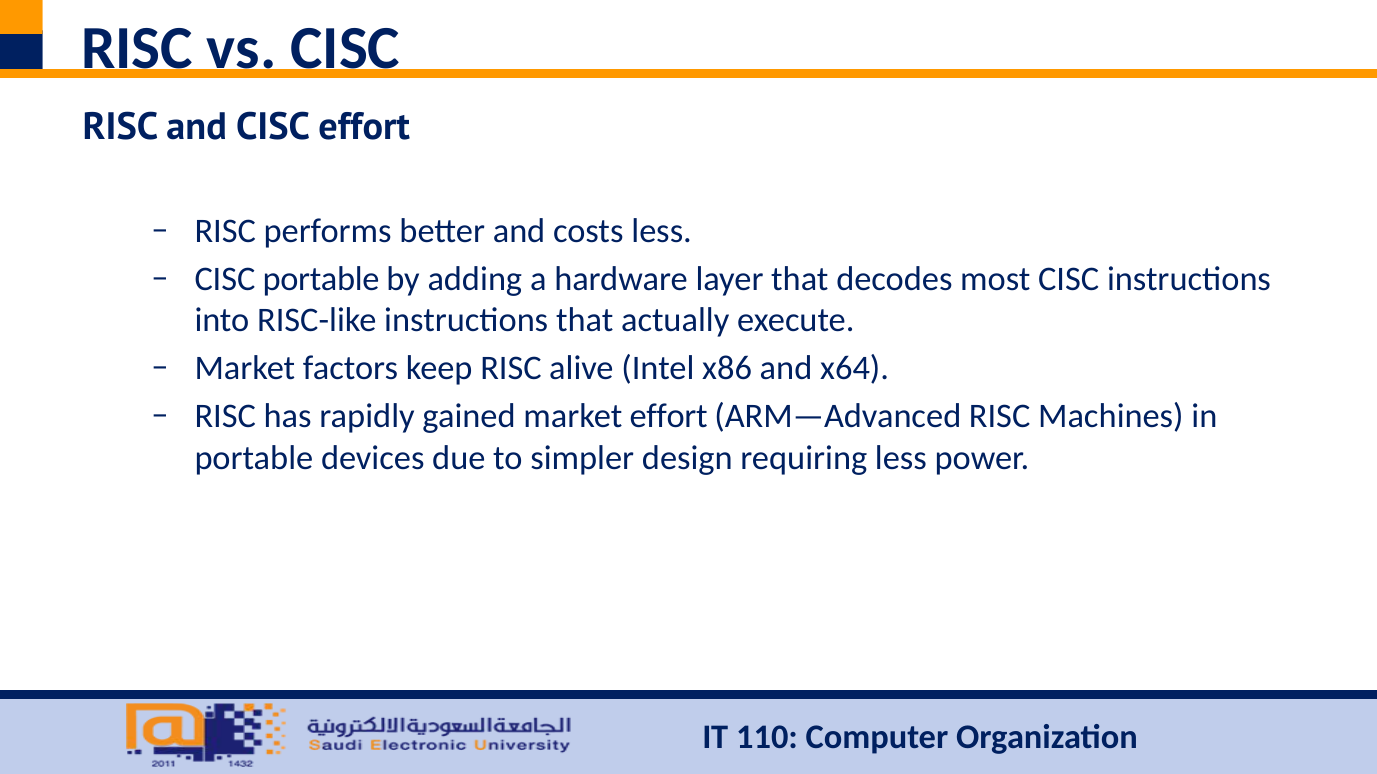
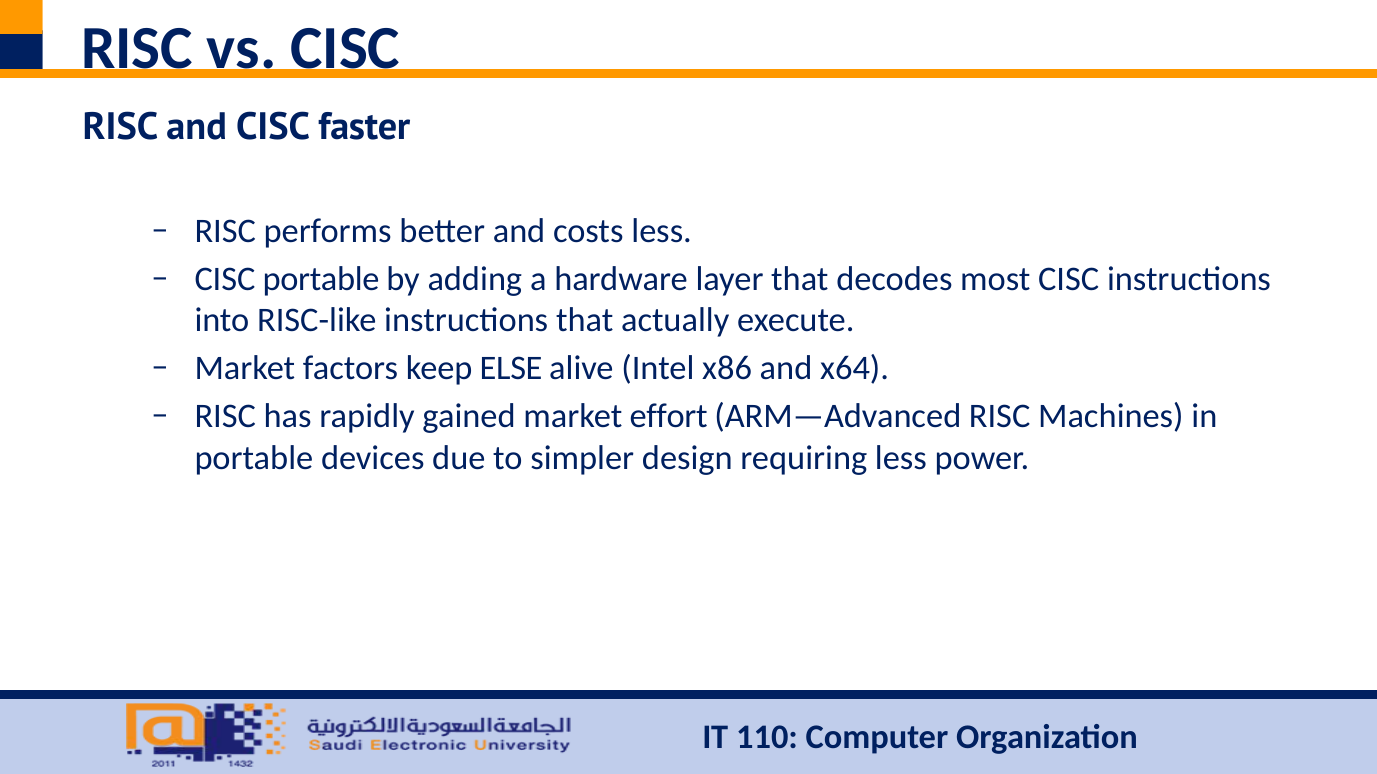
CISC effort: effort -> faster (364, 127)
keep RISC: RISC -> ELSE (511, 369)
